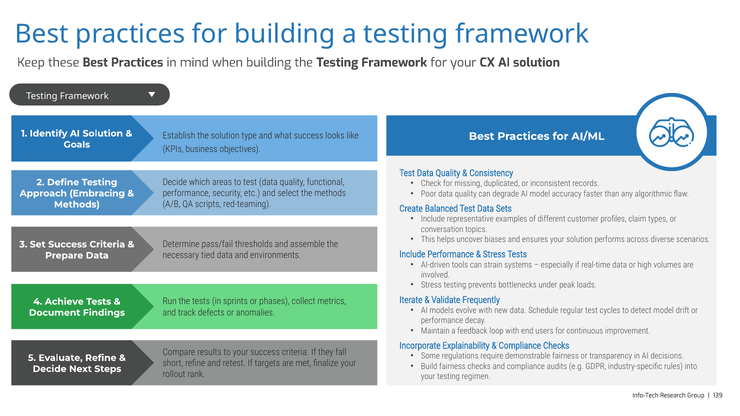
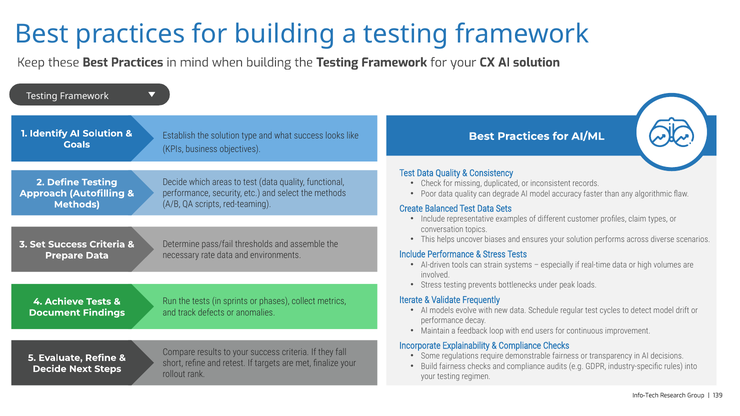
Embracing: Embracing -> Autofilling (97, 193)
tied: tied -> rate (208, 255)
